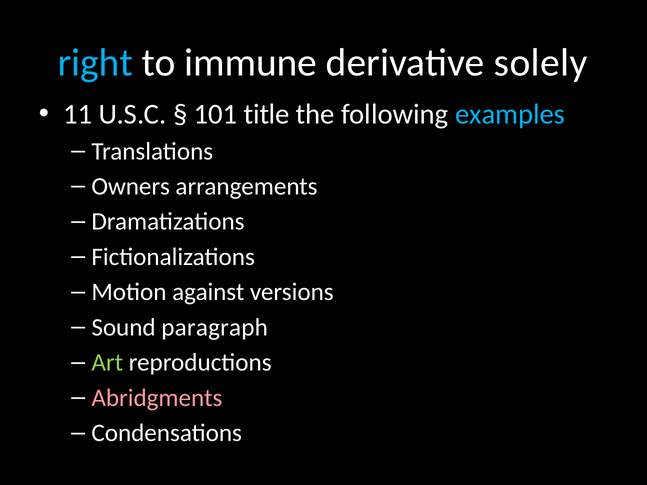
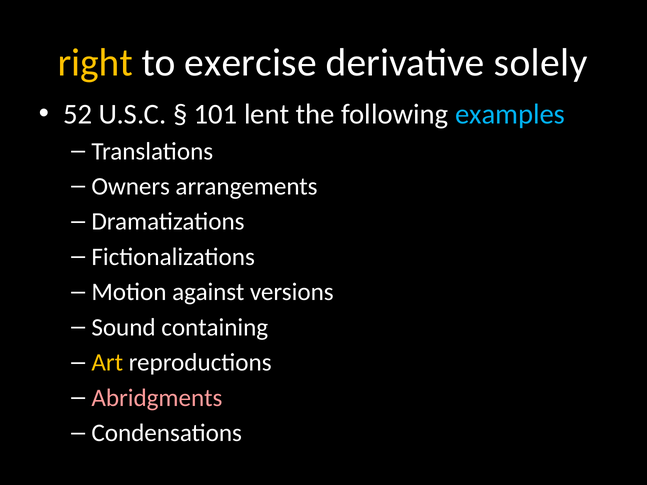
right colour: light blue -> yellow (95, 63)
immune: immune -> exercise (251, 63)
11: 11 -> 52 (78, 114)
title: title -> lent (267, 114)
paragraph: paragraph -> containing (215, 328)
Art colour: light green -> yellow (107, 363)
